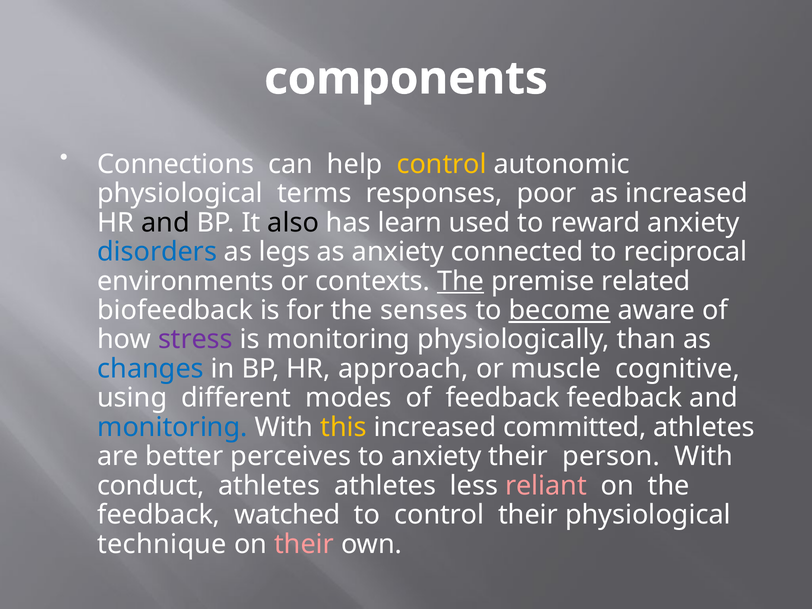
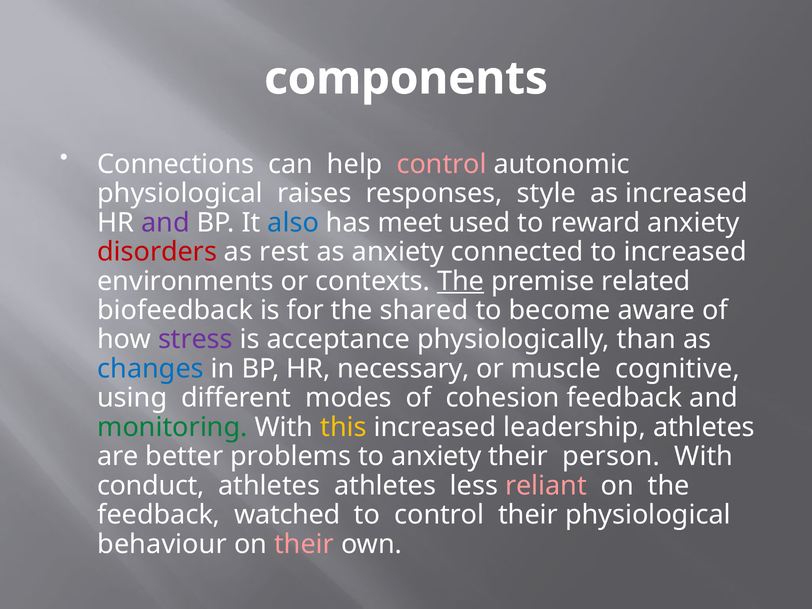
control colour: yellow -> pink (442, 164)
terms: terms -> raises (314, 193)
poor: poor -> style (546, 193)
and colour: black -> purple (165, 223)
also colour: black -> blue (293, 223)
learn: learn -> meet (410, 223)
disorders colour: blue -> red (157, 252)
legs: legs -> rest (284, 252)
to reciprocal: reciprocal -> increased (685, 252)
senses: senses -> shared (424, 310)
become underline: present -> none (560, 310)
is monitoring: monitoring -> acceptance (338, 340)
approach: approach -> necessary (403, 369)
of feedback: feedback -> cohesion (503, 398)
monitoring colour: blue -> green (172, 427)
committed: committed -> leadership (575, 427)
perceives: perceives -> problems (291, 456)
technique: technique -> behaviour (162, 544)
